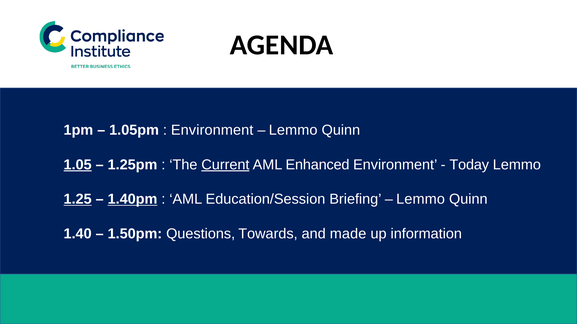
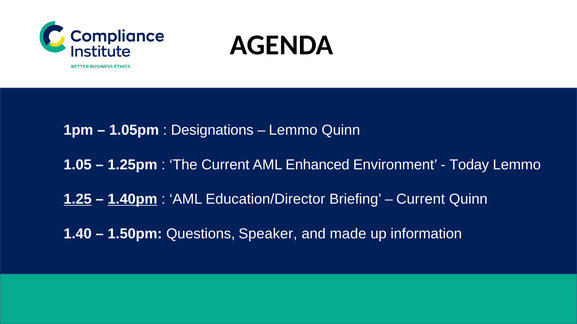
Environment: Environment -> Designations (212, 130)
1.05 underline: present -> none (78, 165)
Current underline: present -> none (225, 165)
Education/Session: Education/Session -> Education/Director (265, 200)
Lemmo: Lemmo -> Current (421, 200)
Towards: Towards -> Speaker (268, 234)
